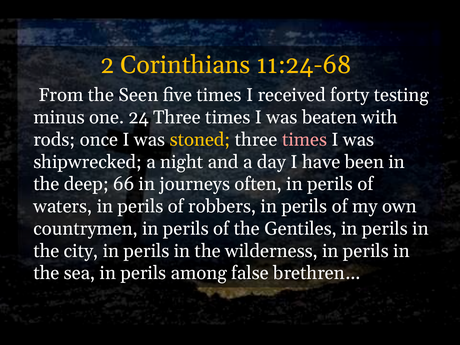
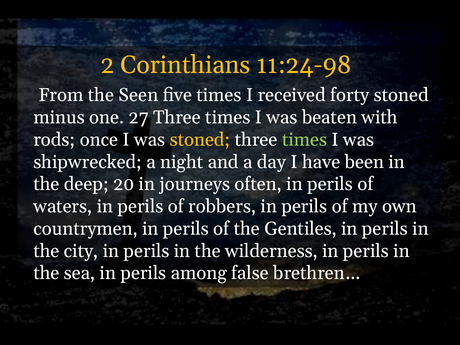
11:24-68: 11:24-68 -> 11:24-98 (304, 65)
forty testing: testing -> stoned (401, 95)
24: 24 -> 27 (138, 117)
times colour: pink -> light green (305, 140)
66: 66 -> 20 (124, 184)
